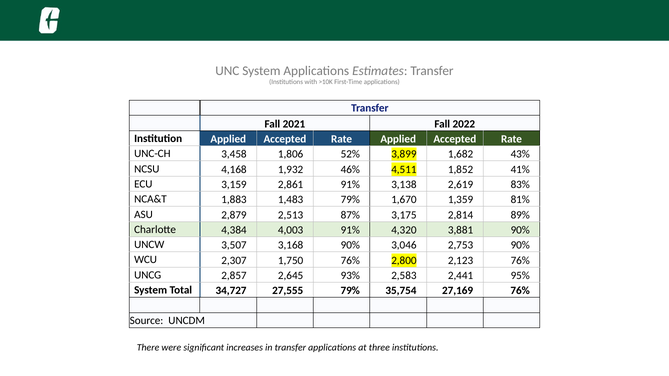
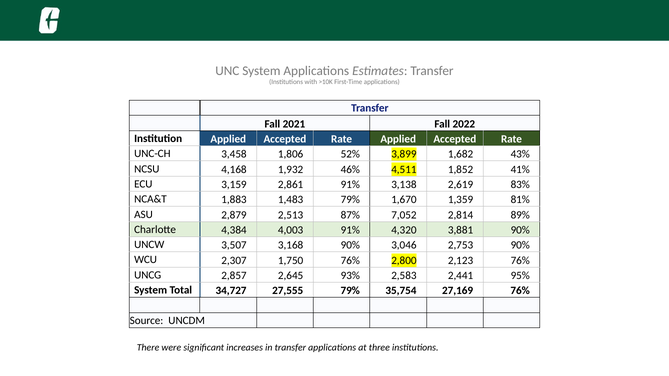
3,175: 3,175 -> 7,052 (404, 215)
